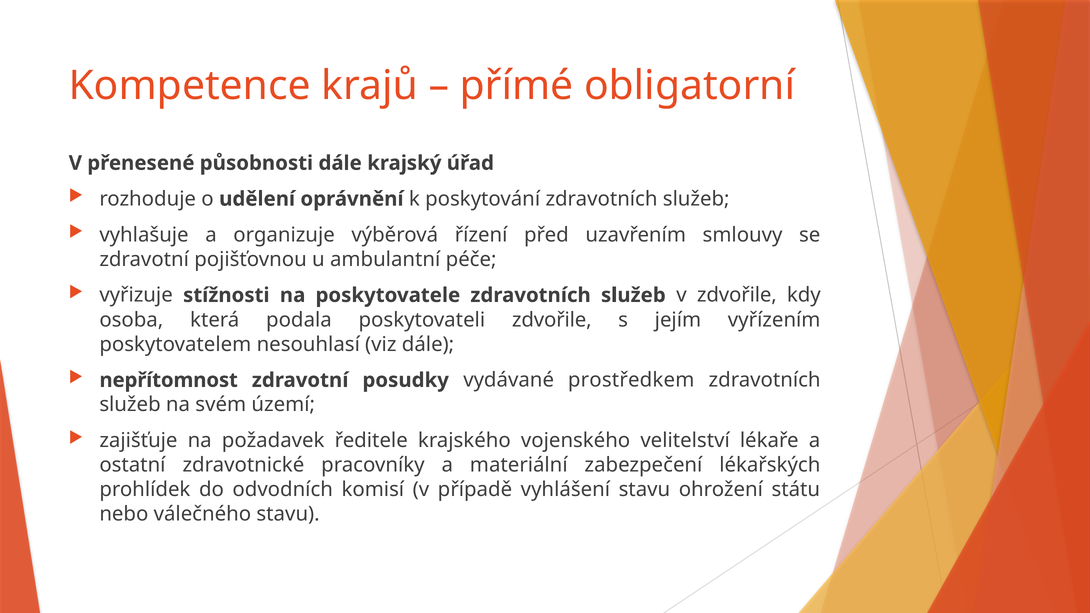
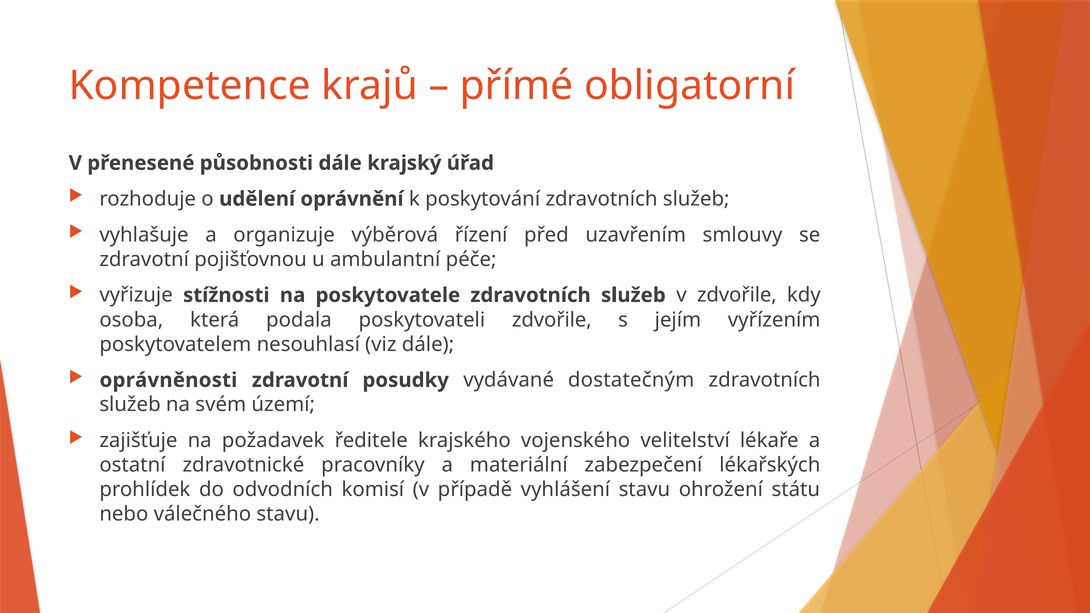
nepřítomnost: nepřítomnost -> oprávněnosti (168, 380)
prostředkem: prostředkem -> dostatečným (631, 380)
